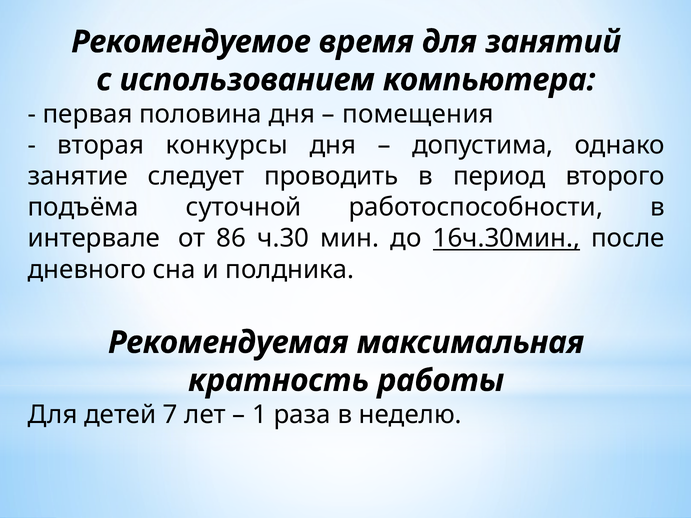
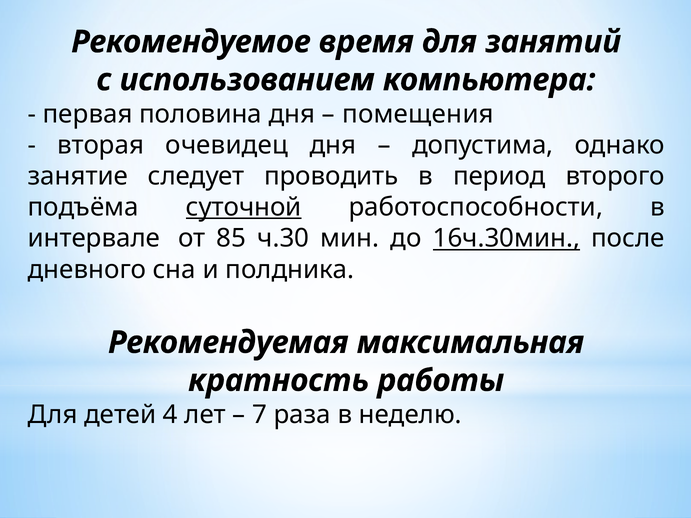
конкурсы: конкурсы -> очевидец (227, 145)
суточной underline: none -> present (244, 207)
86: 86 -> 85 (231, 239)
7: 7 -> 4 (170, 415)
1: 1 -> 7 (260, 415)
